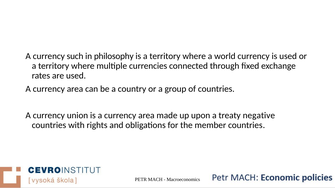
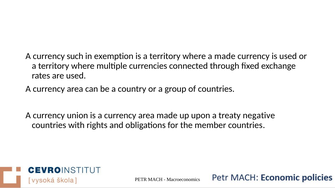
philosophy: philosophy -> exemption (114, 56)
a world: world -> made (225, 56)
